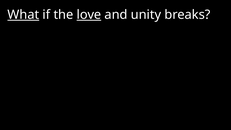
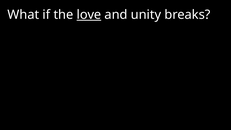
What underline: present -> none (23, 15)
